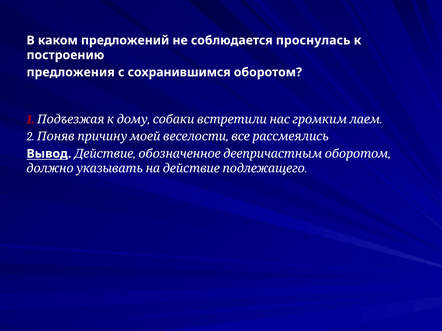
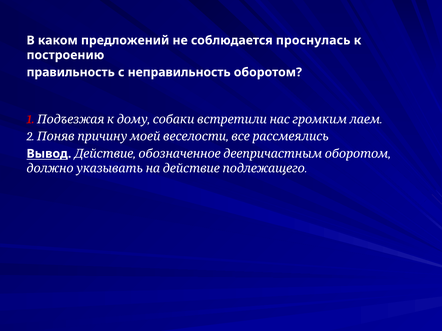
предложения: предложения -> правильность (71, 72)
сохранившимся: сохранившимся -> неправильность (179, 72)
